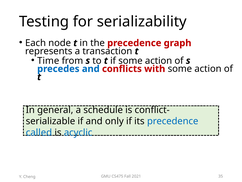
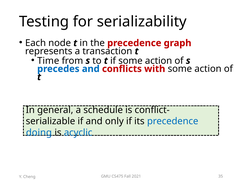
called: called -> doing (39, 132)
